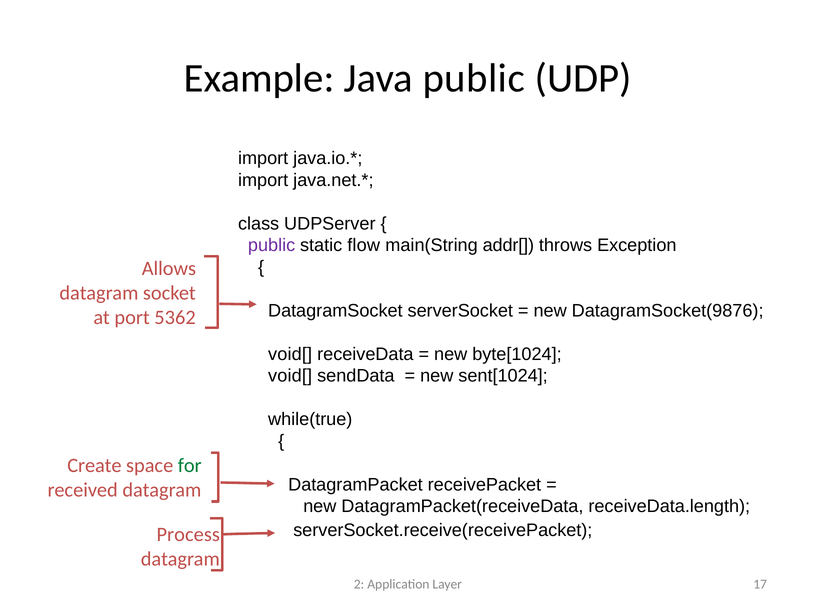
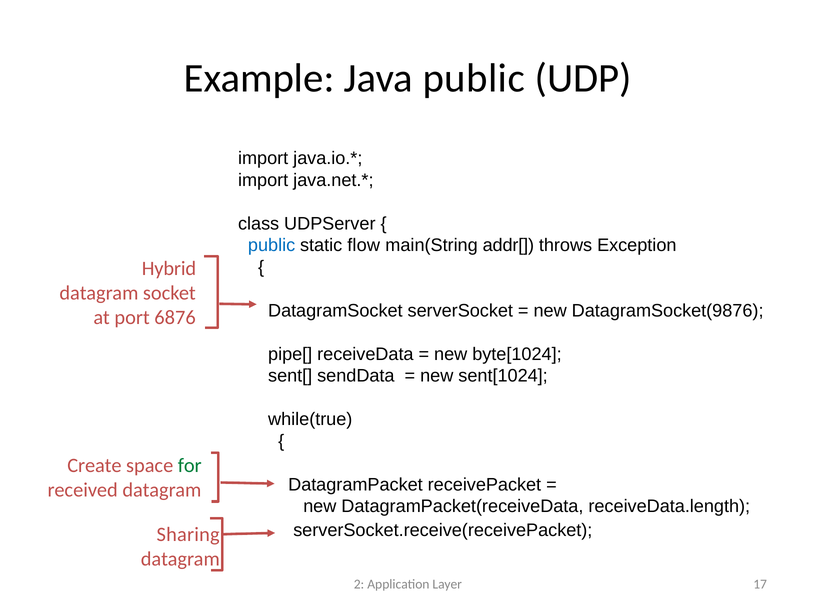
public colour: purple -> blue (272, 245)
Allows: Allows -> Hybrid (169, 269)
5362: 5362 -> 6876 (175, 318)
void[: void[ -> pipe[ (290, 354)
void[: void[ -> sent[ (290, 376)
Process: Process -> Sharing (188, 534)
